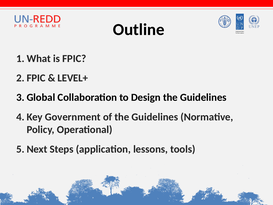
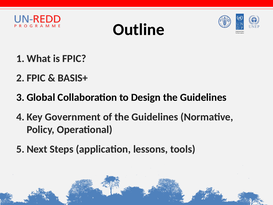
LEVEL+: LEVEL+ -> BASIS+ (73, 78)
